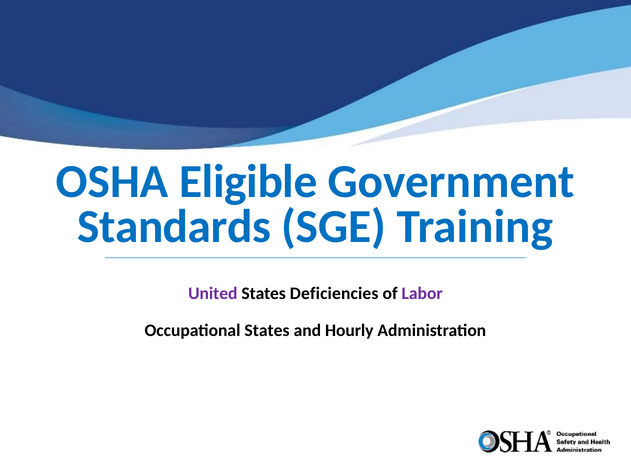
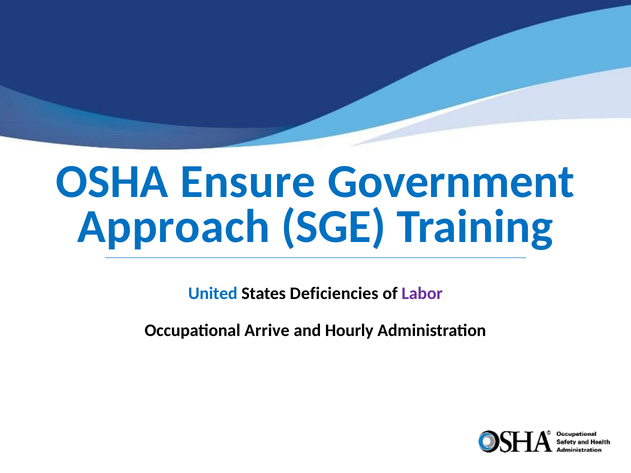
Eligible: Eligible -> Ensure (248, 182)
Standards: Standards -> Approach (174, 227)
United colour: purple -> blue (213, 294)
Occupational States: States -> Arrive (267, 330)
